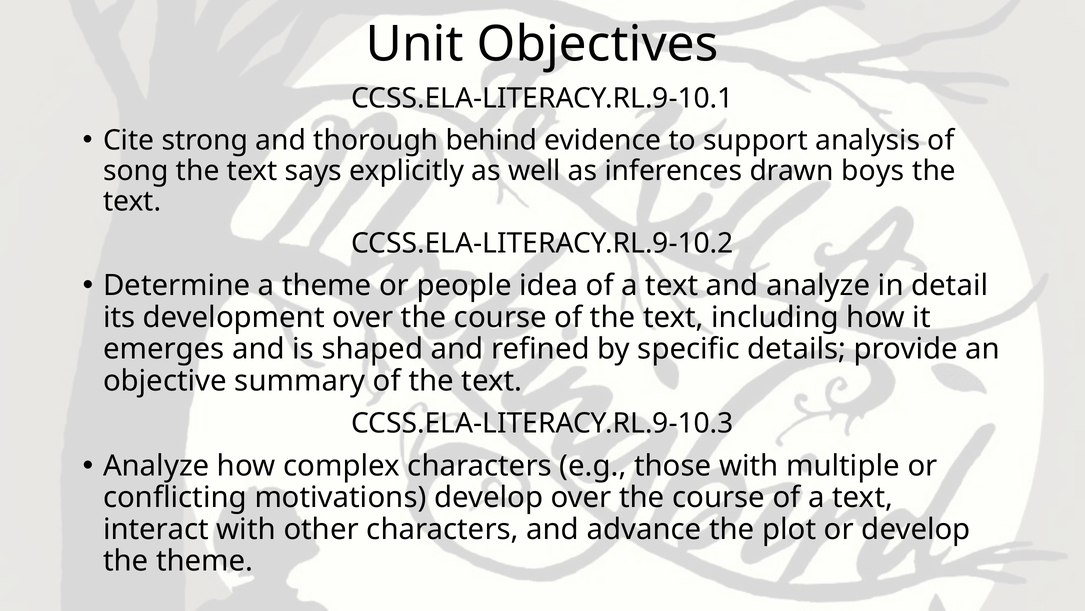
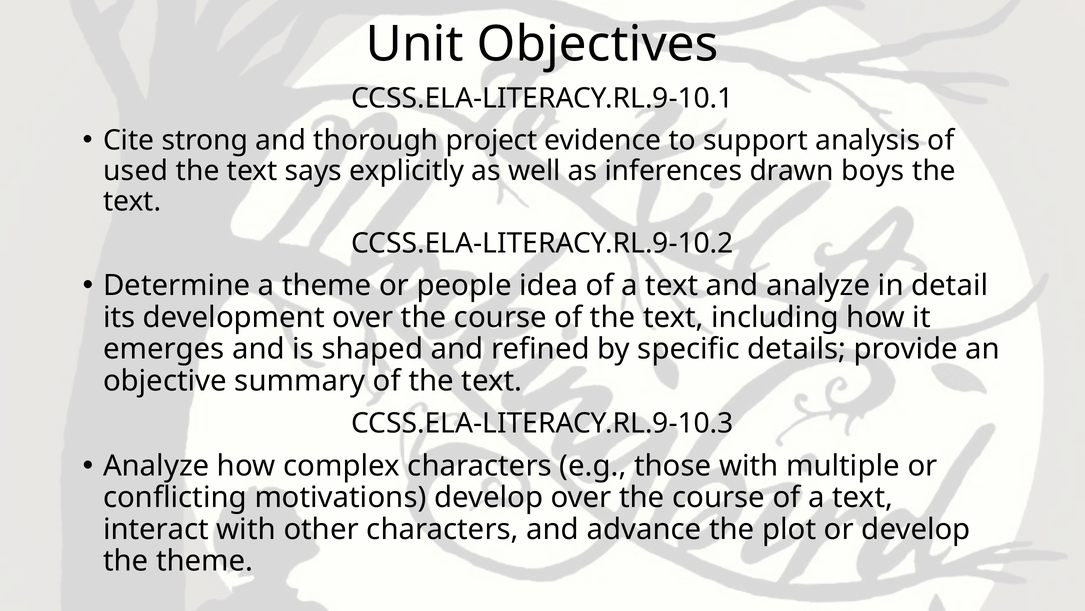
behind: behind -> project (491, 140)
song: song -> used (136, 171)
